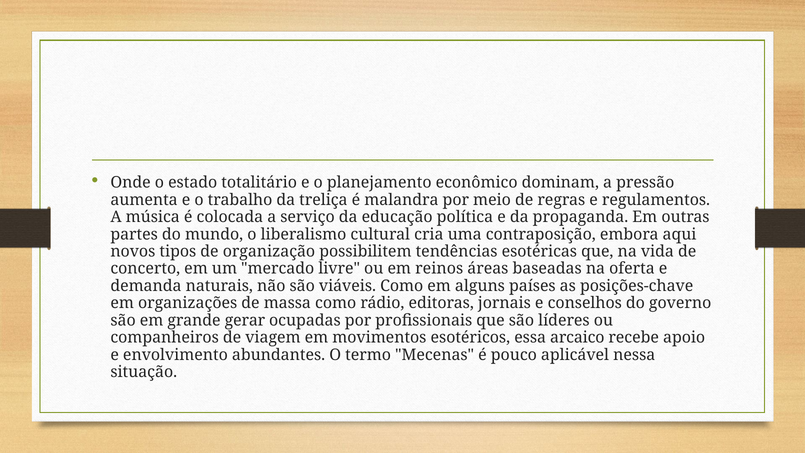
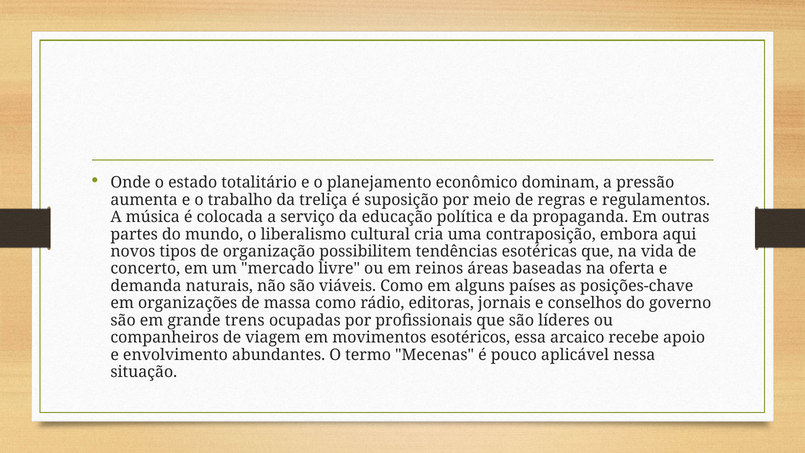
malandra: malandra -> suposição (401, 200)
gerar: gerar -> trens (245, 320)
